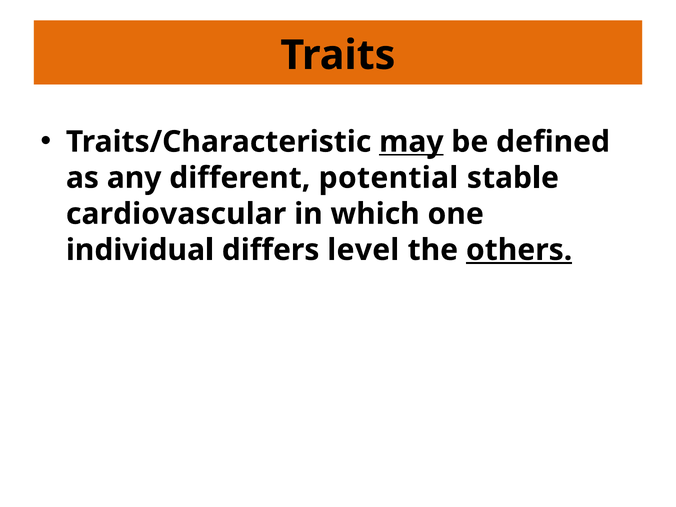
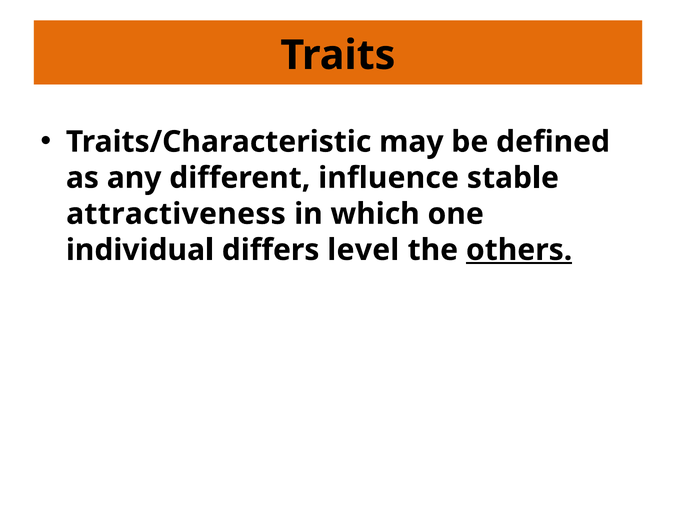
may underline: present -> none (411, 142)
potential: potential -> influence (389, 178)
cardiovascular: cardiovascular -> attractiveness (176, 214)
